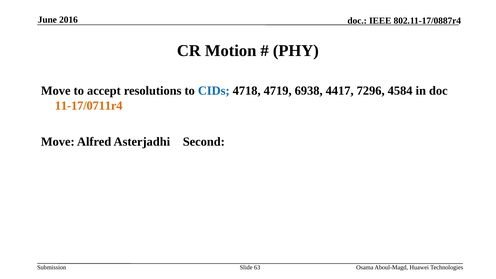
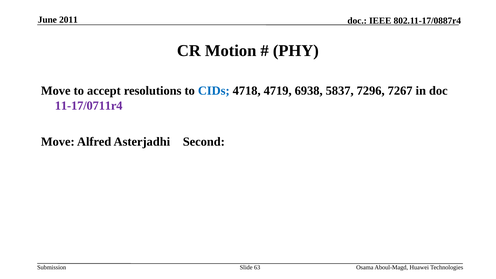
2016: 2016 -> 2011 (68, 20)
4417: 4417 -> 5837 (340, 91)
4584: 4584 -> 7267 (400, 91)
11-17/0711r4 colour: orange -> purple (89, 106)
